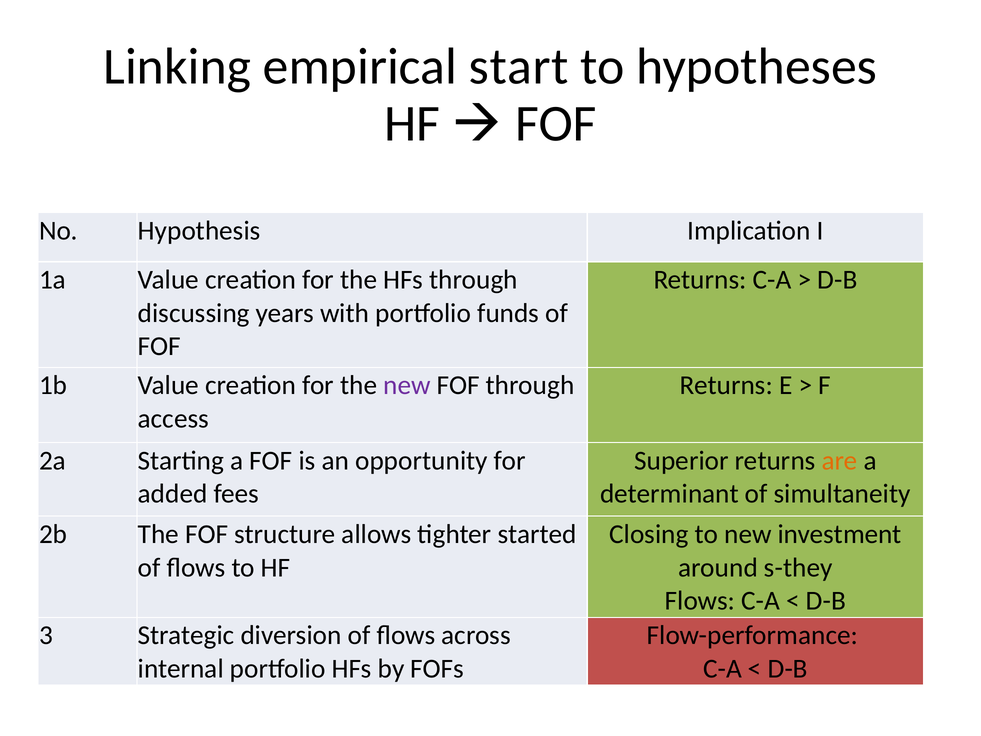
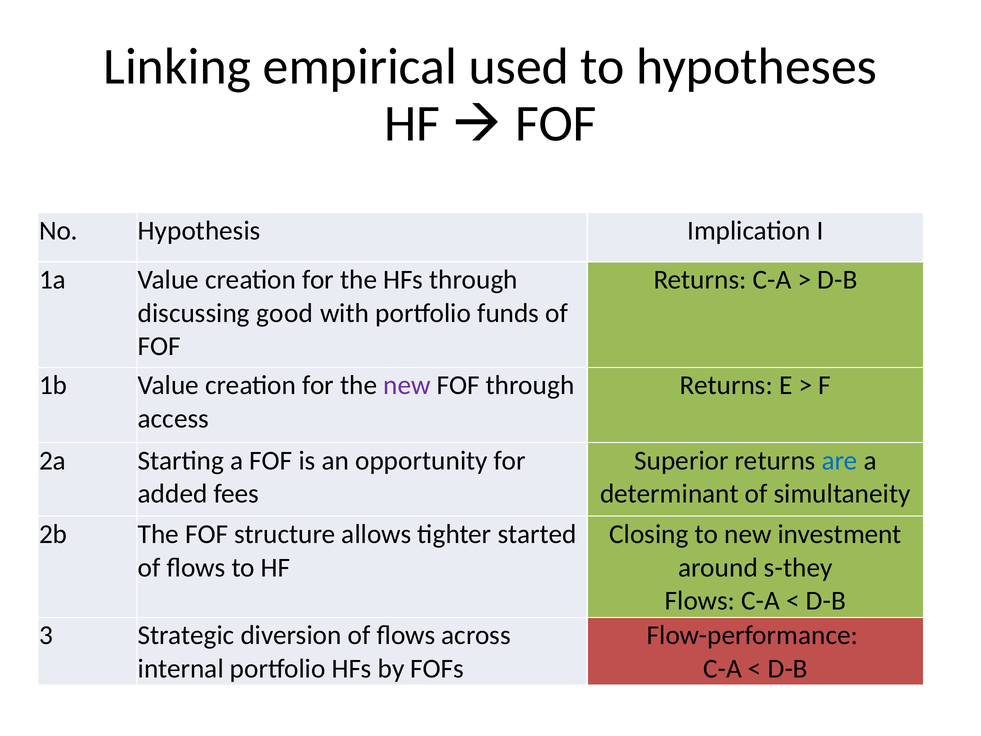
start: start -> used (519, 67)
years: years -> good (285, 313)
are colour: orange -> blue (840, 460)
